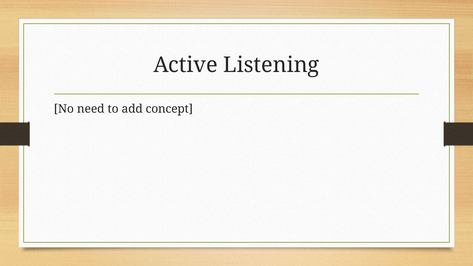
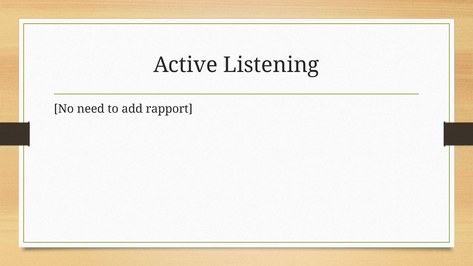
concept: concept -> rapport (169, 109)
